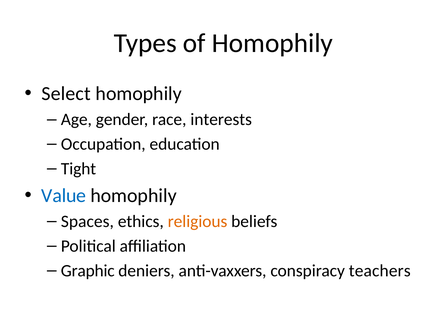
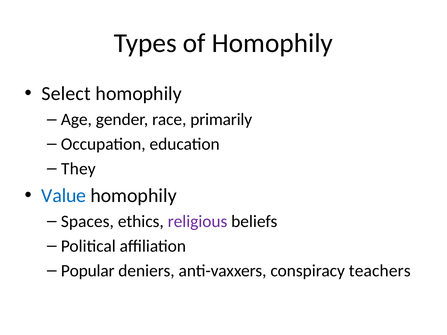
interests: interests -> primarily (221, 120)
Tight: Tight -> They (78, 169)
religious colour: orange -> purple (198, 222)
Graphic: Graphic -> Popular (88, 271)
